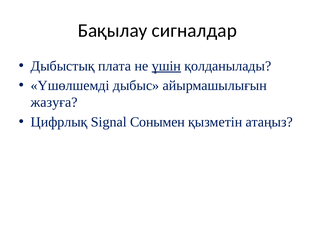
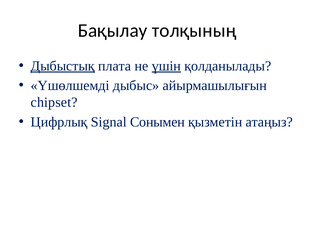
сигналдар: сигналдар -> толқының (194, 30)
Дыбыстық underline: none -> present (63, 66)
жазуға: жазуға -> chipset (54, 102)
